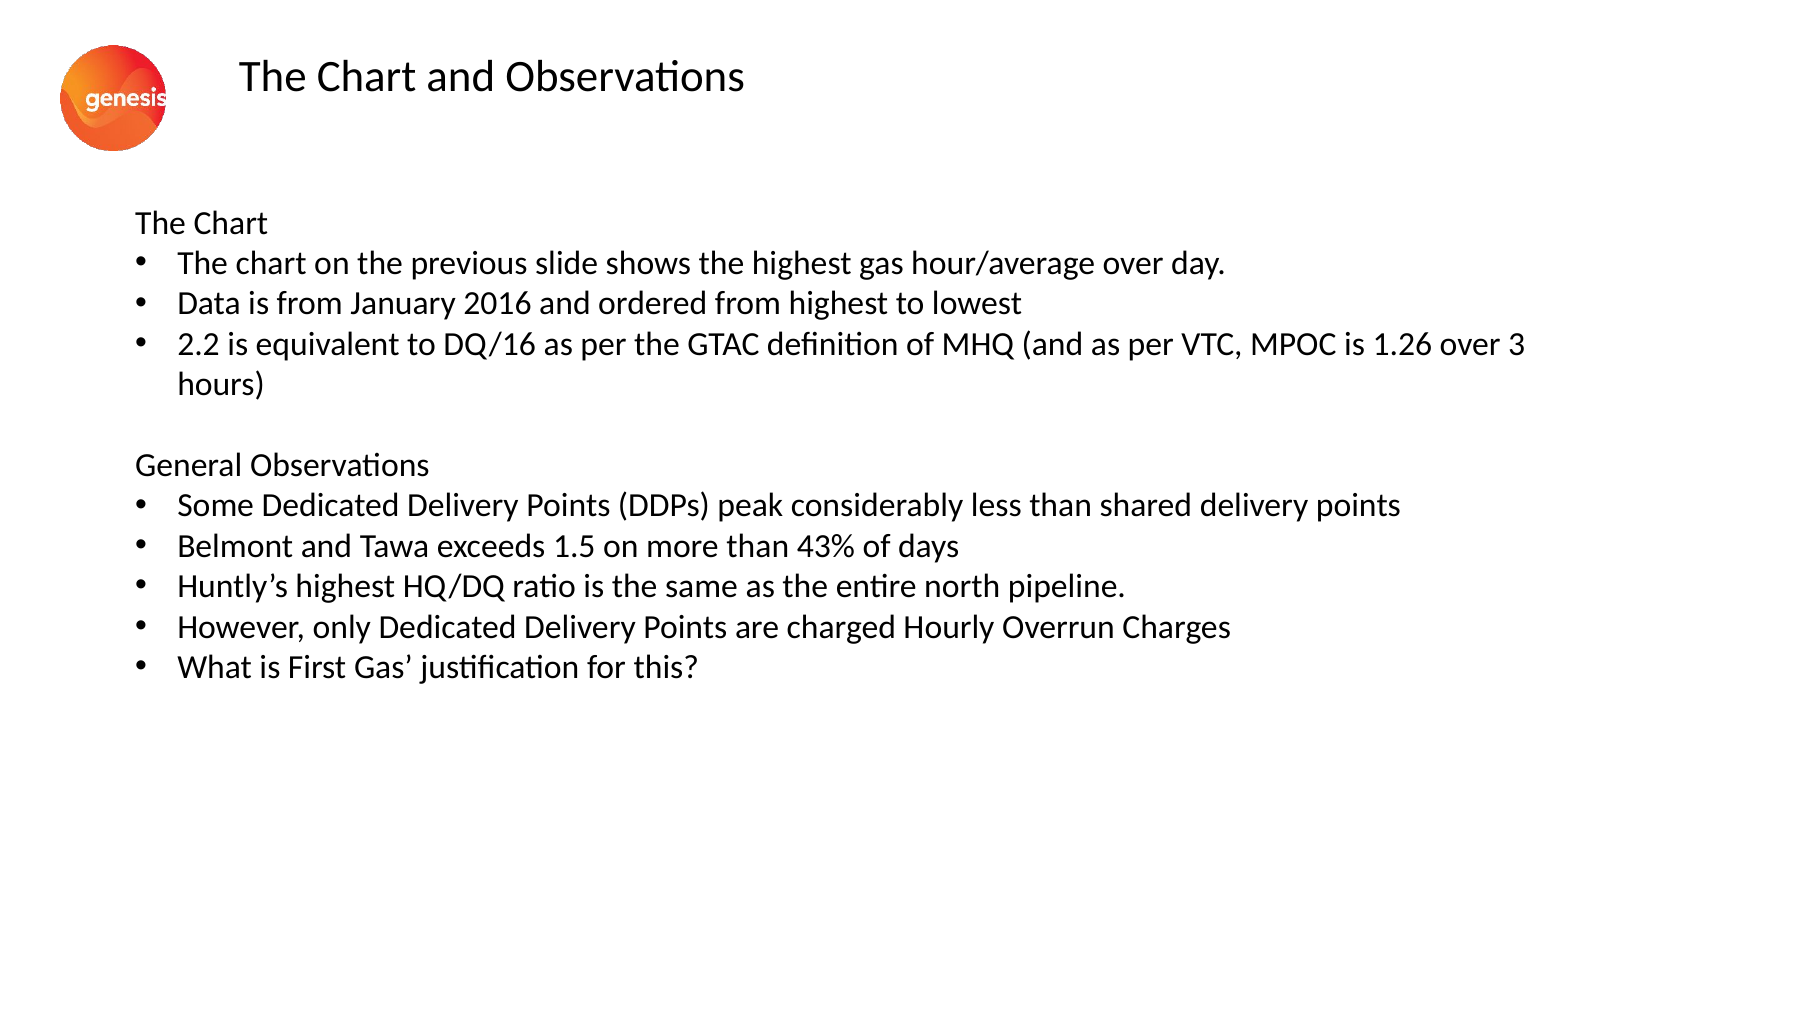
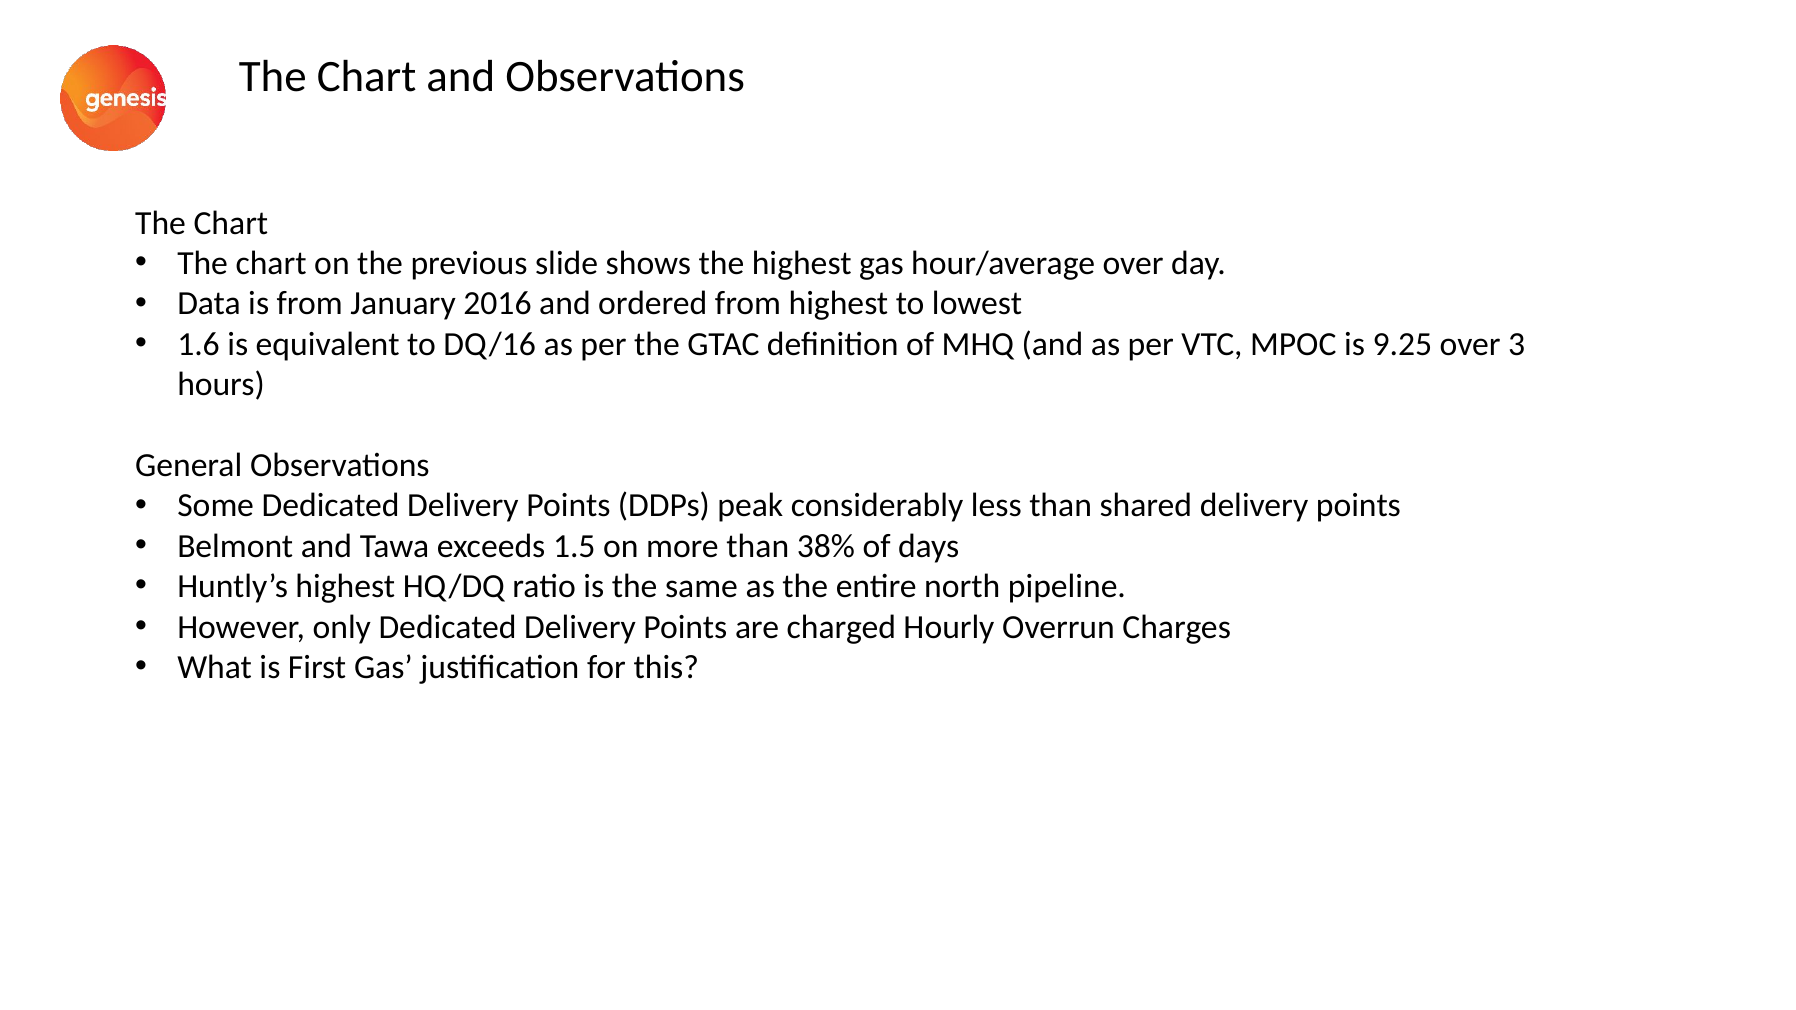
2.2: 2.2 -> 1.6 (198, 344)
1.26: 1.26 -> 9.25 (1402, 344)
43%: 43% -> 38% (826, 546)
